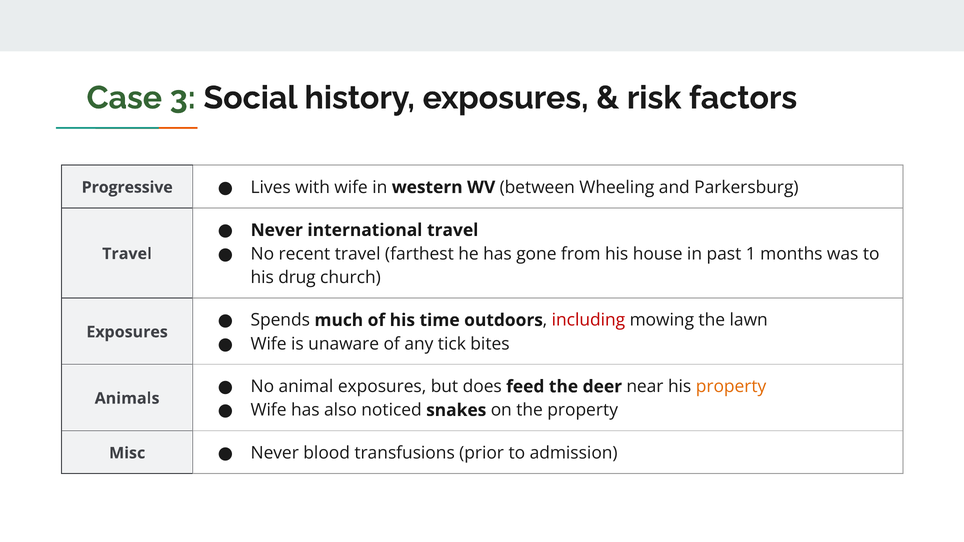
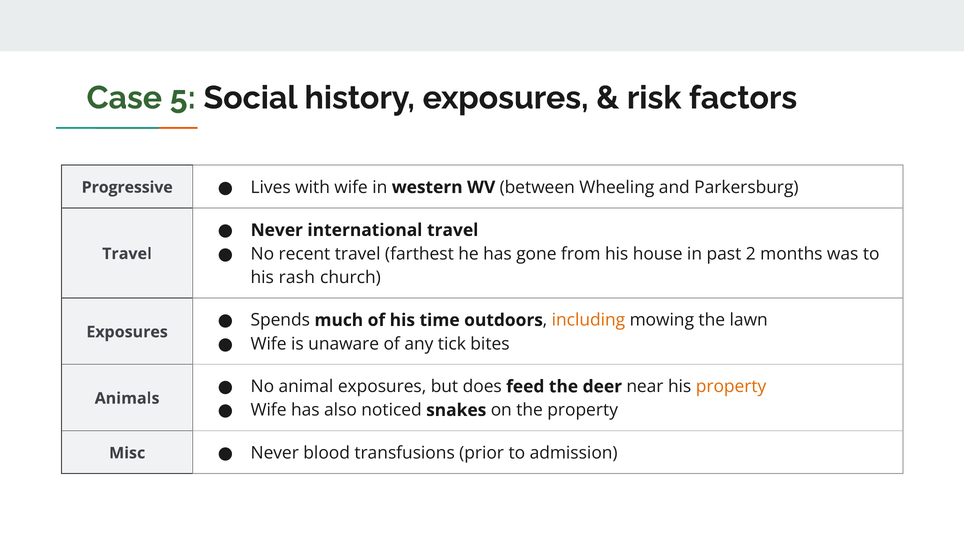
3: 3 -> 5 (183, 98)
1: 1 -> 2 (751, 254)
drug: drug -> rash (297, 277)
including colour: red -> orange (588, 320)
